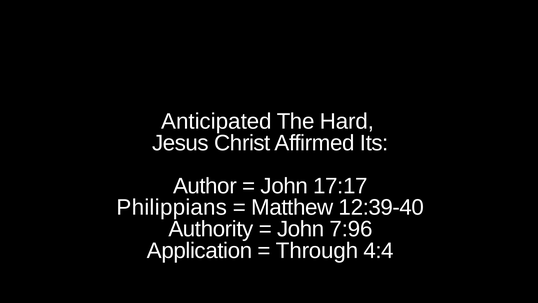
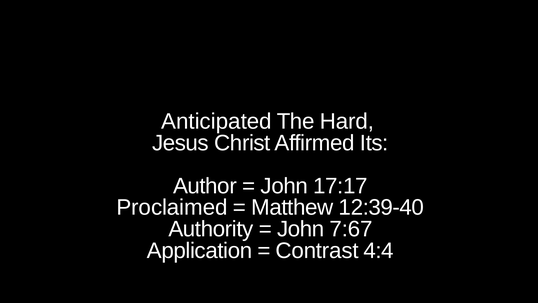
Philippians: Philippians -> Proclaimed (172, 207)
7:96: 7:96 -> 7:67 (351, 229)
Through: Through -> Contrast (317, 250)
